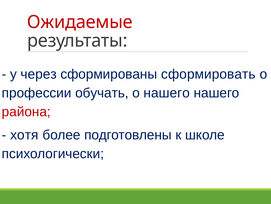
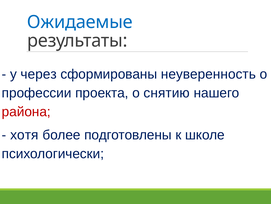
Ожидаемые colour: red -> blue (80, 22)
сформировать: сформировать -> неуверенность (208, 74)
обучать: обучать -> проекта (102, 93)
о нашего: нашего -> снятию (167, 93)
